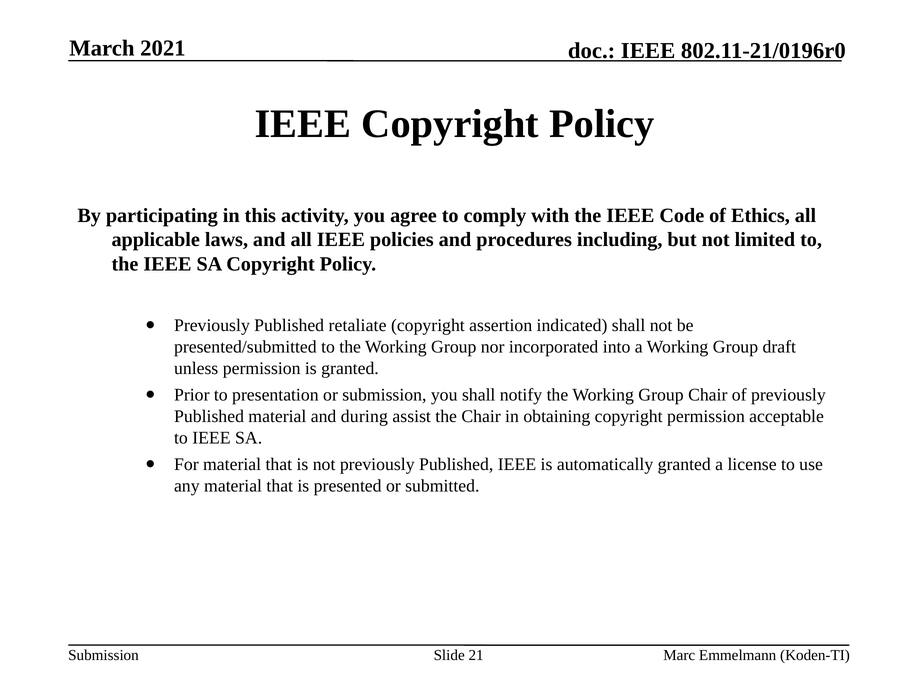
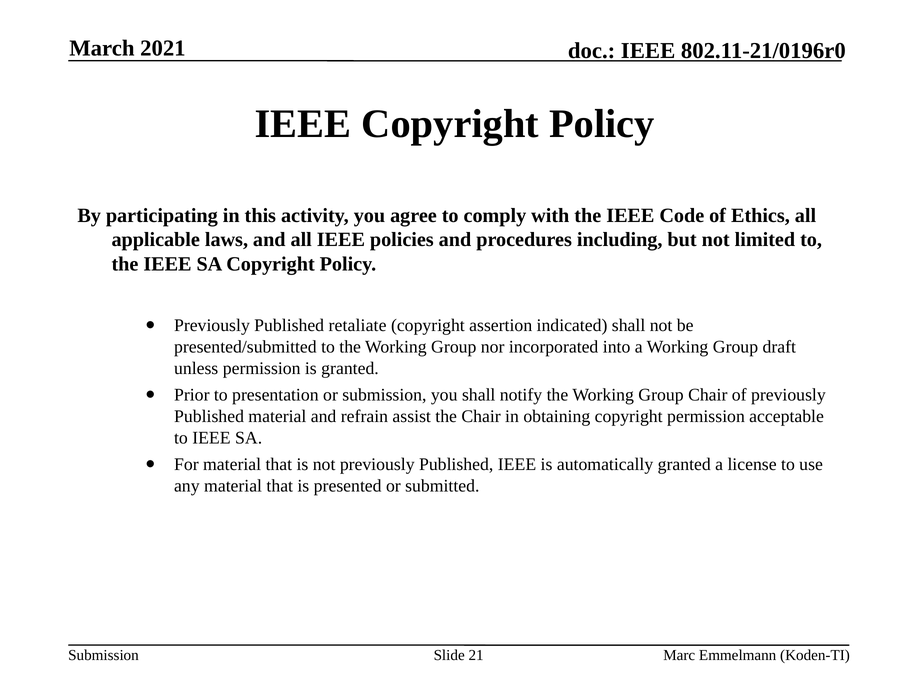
during: during -> refrain (364, 416)
